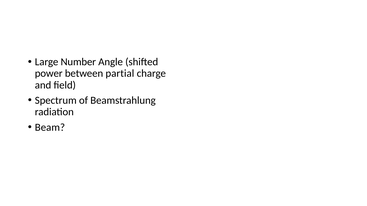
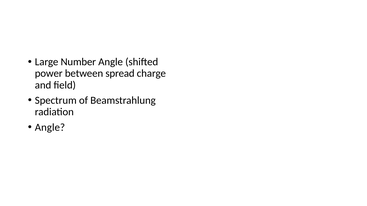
partial: partial -> spread (120, 74)
Beam: Beam -> Angle (50, 128)
